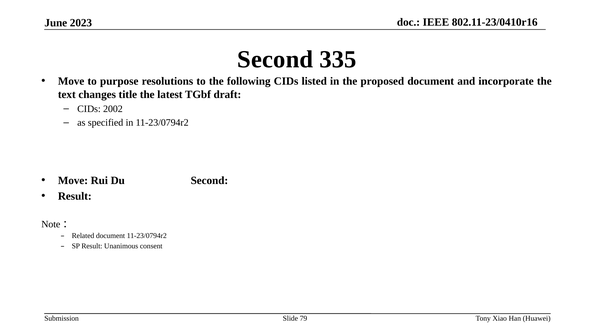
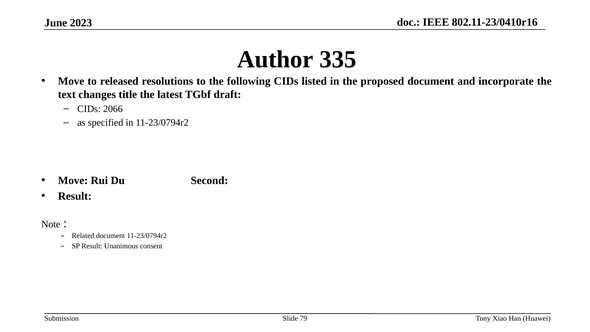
Second: Second -> Author (275, 59)
purpose: purpose -> released (119, 81)
2002: 2002 -> 2066 (113, 109)
